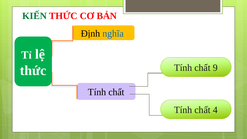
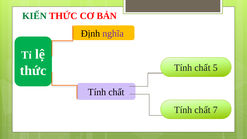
nghĩa colour: blue -> purple (113, 33)
9: 9 -> 5 (215, 68)
4: 4 -> 7 (215, 110)
